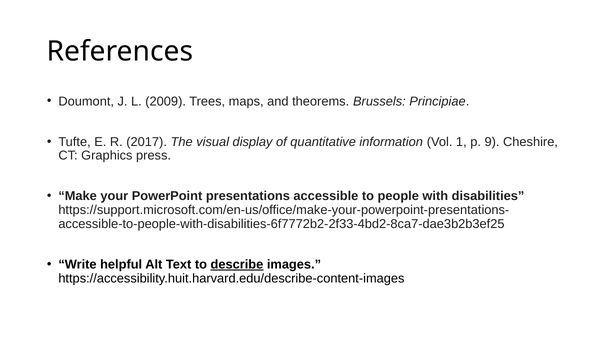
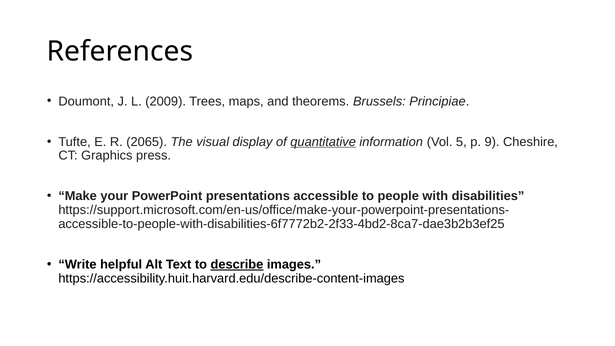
2017: 2017 -> 2065 (147, 142)
quantitative underline: none -> present (323, 142)
1: 1 -> 5 (461, 142)
